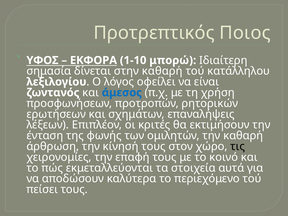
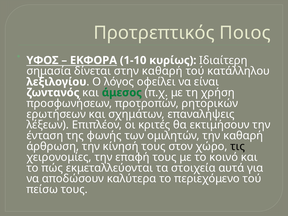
μπορώ: μπορώ -> κυρίως (173, 60)
άμεσος colour: blue -> green (122, 93)
πείσει: πείσει -> πείσω (42, 189)
